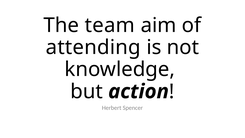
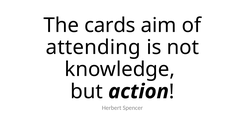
team: team -> cards (110, 25)
